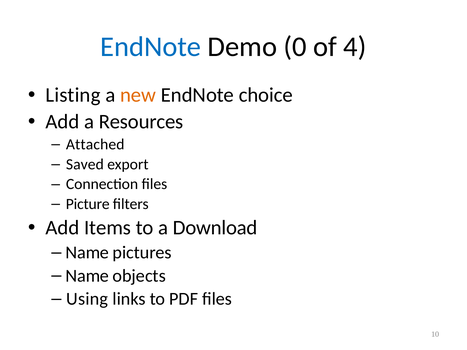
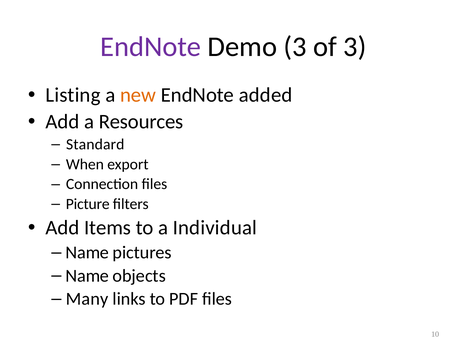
EndNote colour: blue -> purple (151, 47)
Demo 0: 0 -> 3 (295, 47)
of 4: 4 -> 3 (355, 47)
choice: choice -> added (266, 95)
Attached: Attached -> Standard (95, 145)
Saved: Saved -> When (85, 164)
Download: Download -> Individual (215, 228)
Using: Using -> Many (87, 299)
